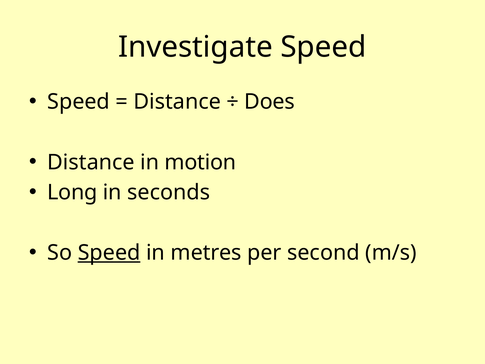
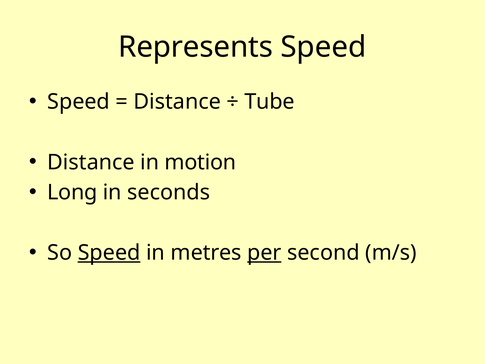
Investigate: Investigate -> Represents (195, 47)
Does: Does -> Tube (270, 102)
per underline: none -> present (264, 253)
